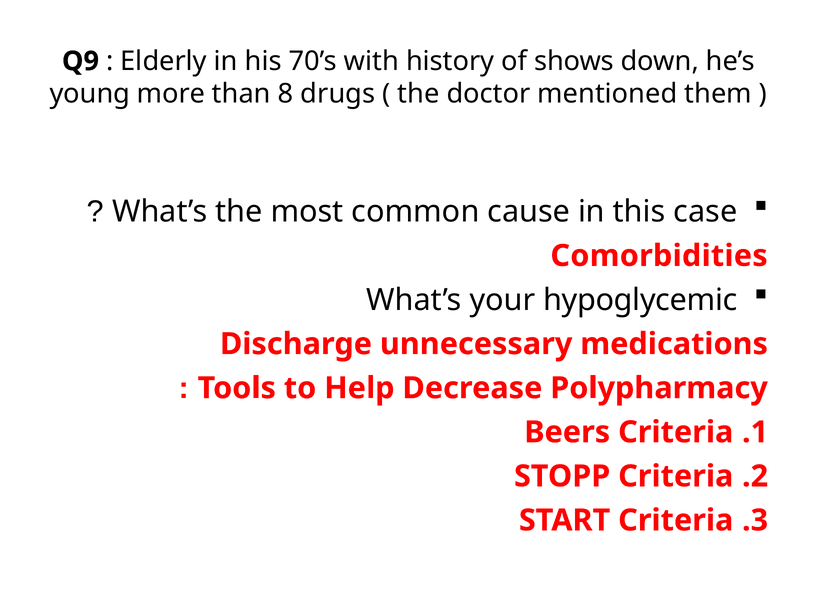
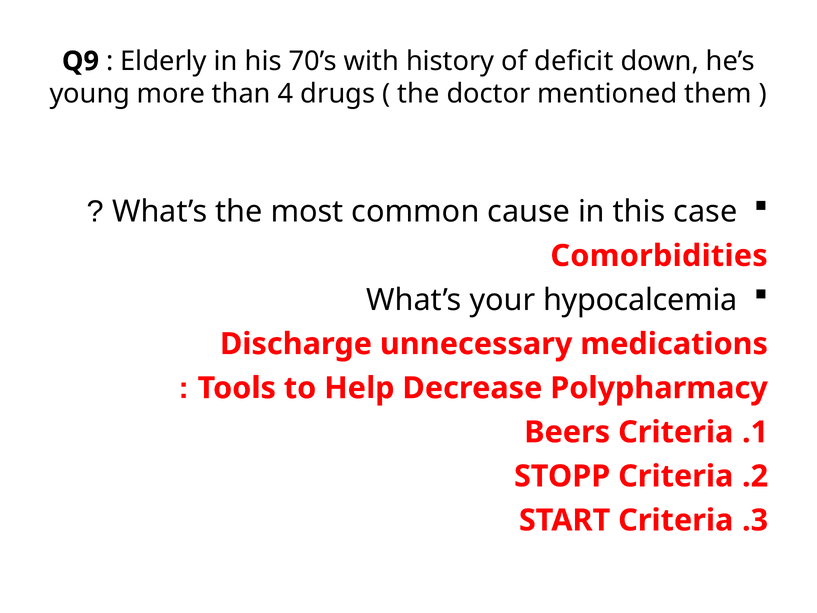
shows: shows -> deficit (574, 61)
8: 8 -> 4 (286, 94)
hypoglycemic: hypoglycemic -> hypocalcemia (640, 300)
